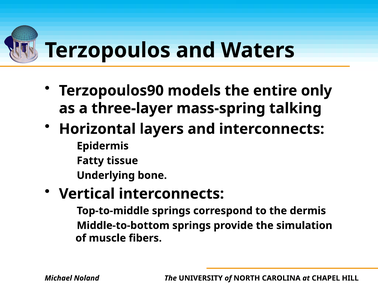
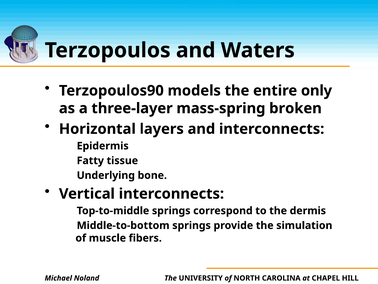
talking: talking -> broken (295, 108)
